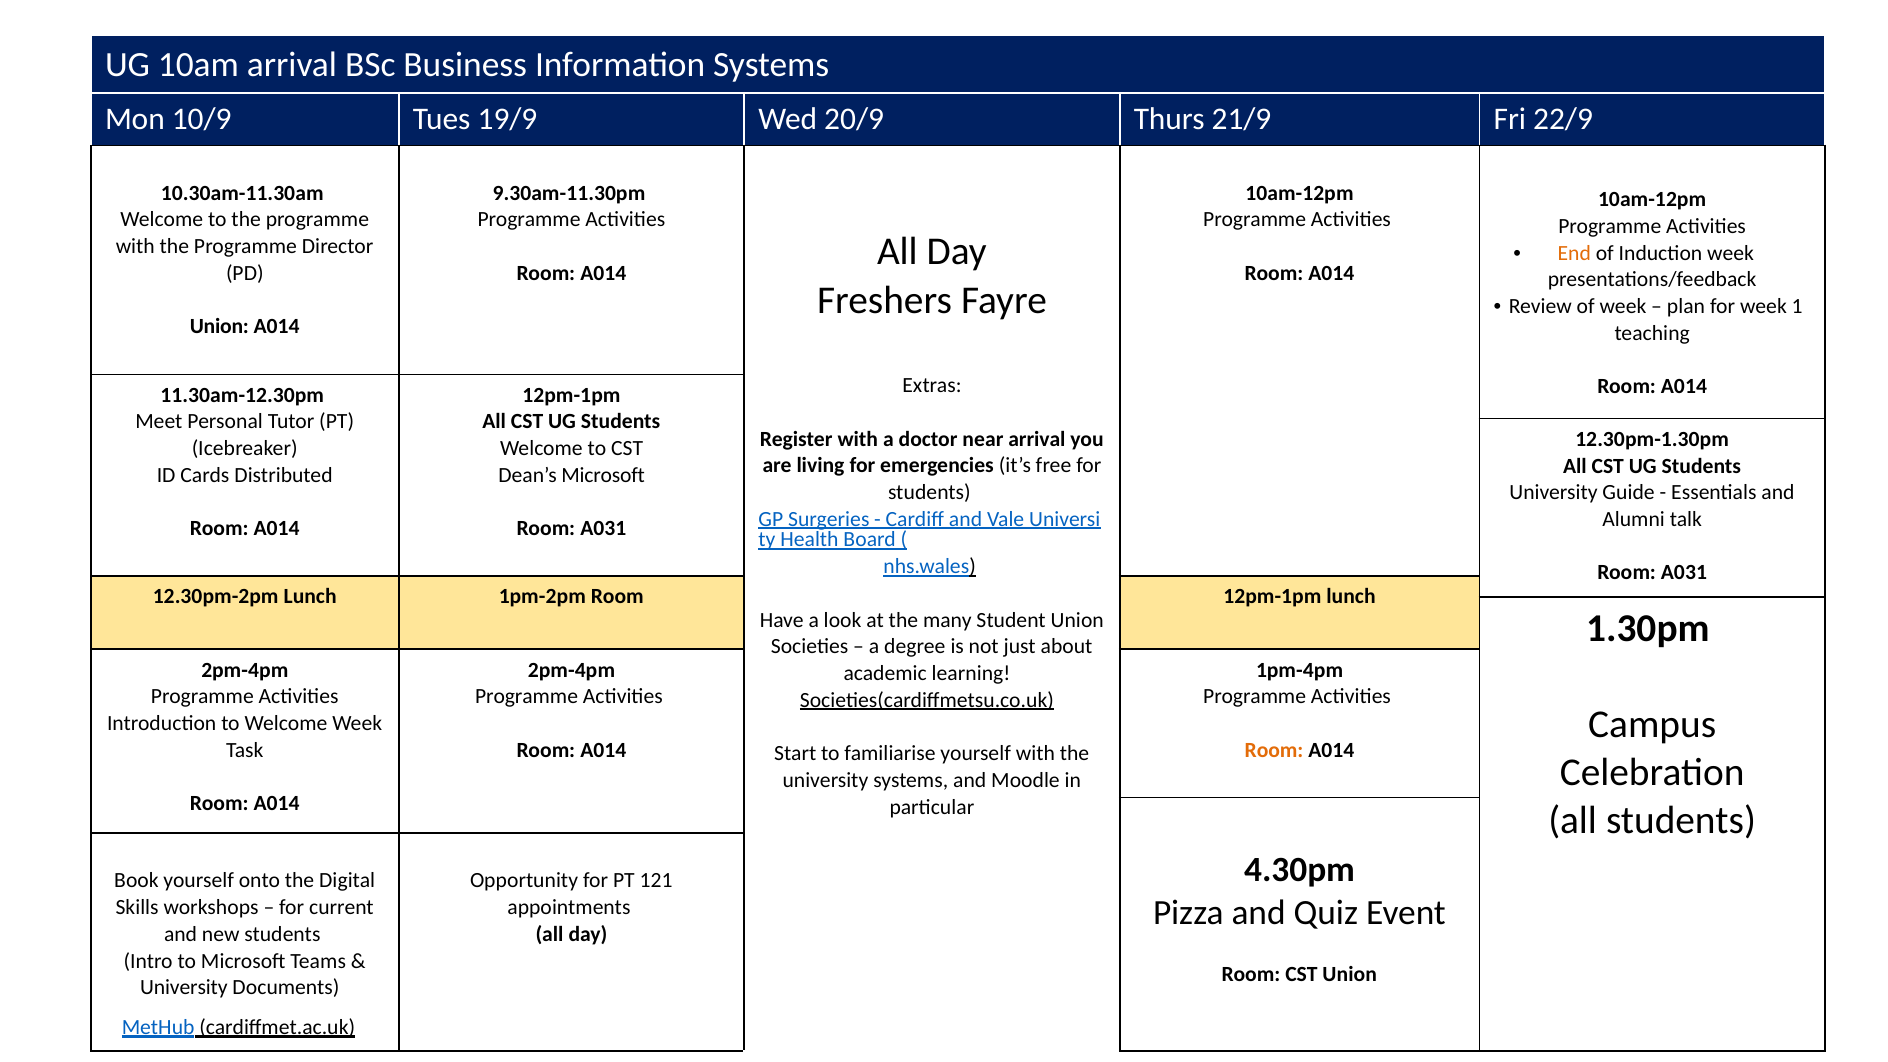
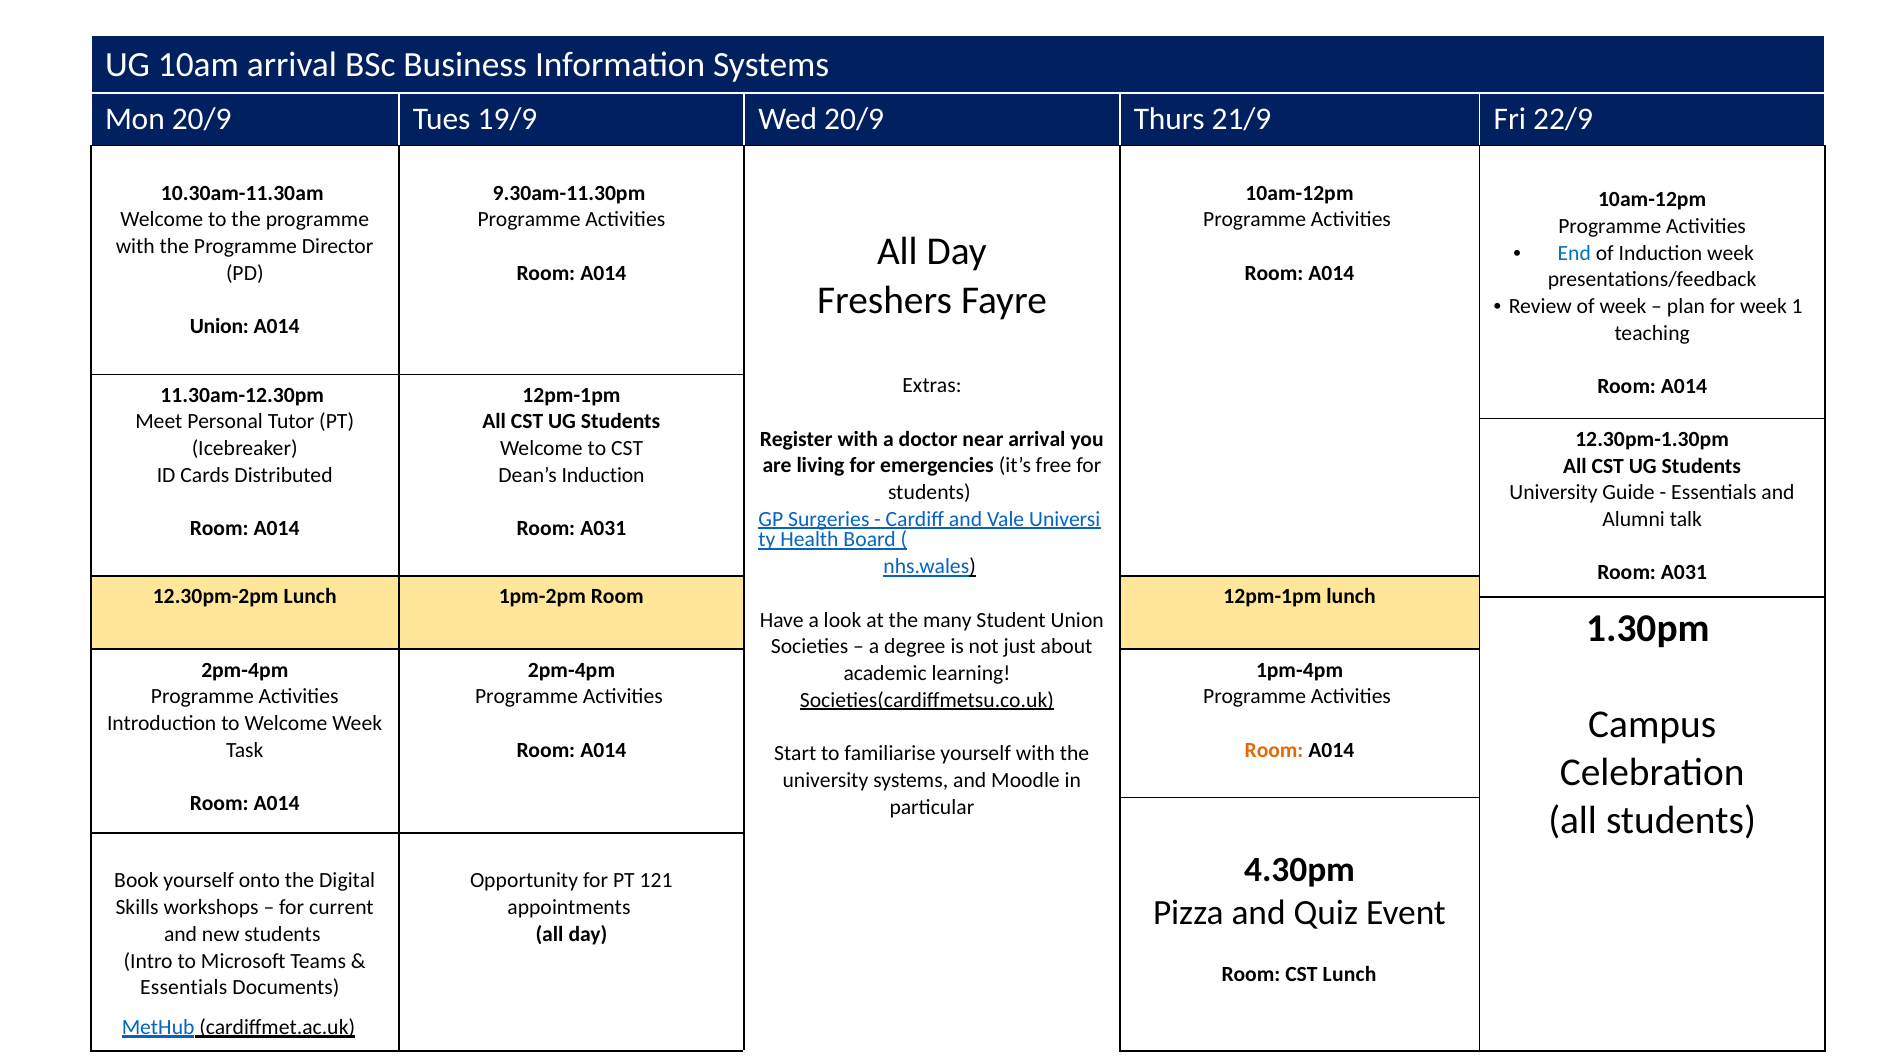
Mon 10/9: 10/9 -> 20/9 (202, 119)
End colour: orange -> blue (1574, 253)
Dean’s Microsoft: Microsoft -> Induction (603, 475)
CST Union: Union -> Lunch (1350, 975)
University: University -> Essentials (184, 988)
